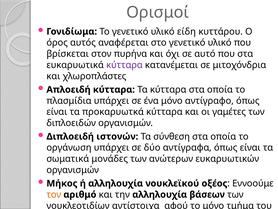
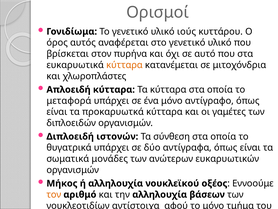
είδη: είδη -> ιούς (186, 31)
κύτταρα colour: purple -> orange (124, 65)
πλασμίδια: πλασμίδια -> μεταφορά (69, 101)
οργάνωση: οργάνωση -> θυγατρικά (69, 147)
